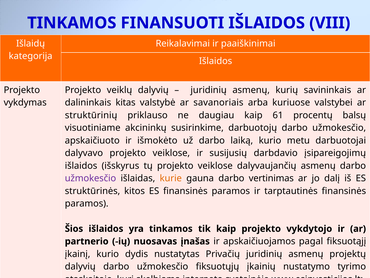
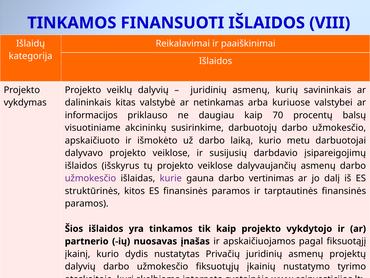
savanoriais: savanoriais -> netinkamas (218, 102)
struktūrinių: struktūrinių -> informacijos (91, 115)
61: 61 -> 70 (278, 115)
kurie colour: orange -> purple (171, 178)
